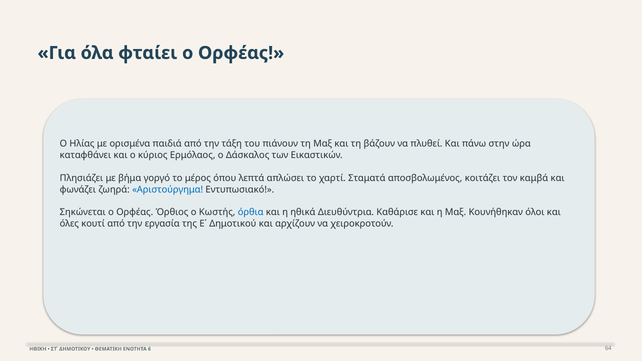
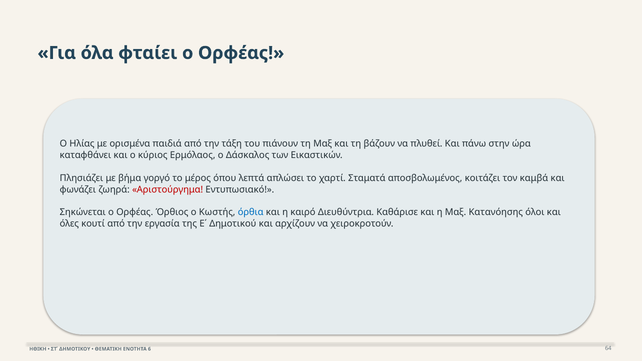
Αριστούργημα colour: blue -> red (168, 189)
ηθικά: ηθικά -> καιρό (303, 212)
Κουνήθηκαν: Κουνήθηκαν -> Κατανόησης (496, 212)
